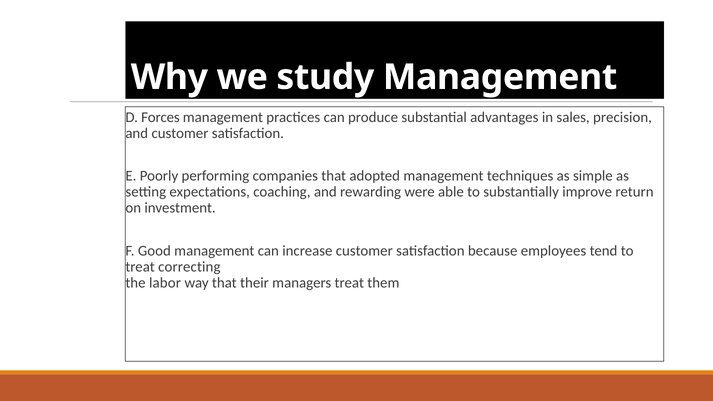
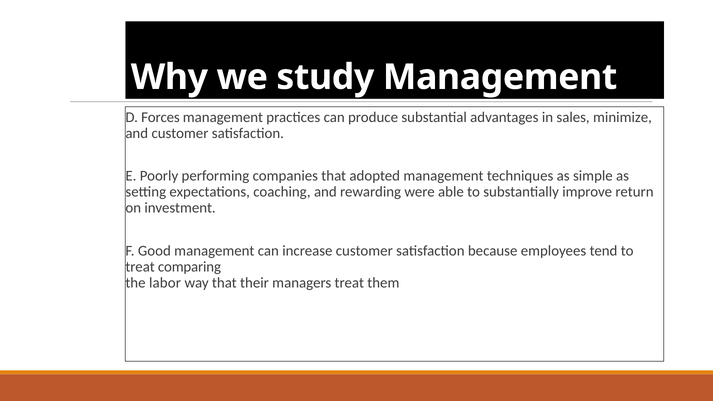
precision: precision -> minimize (623, 117)
correcting: correcting -> comparing (189, 267)
